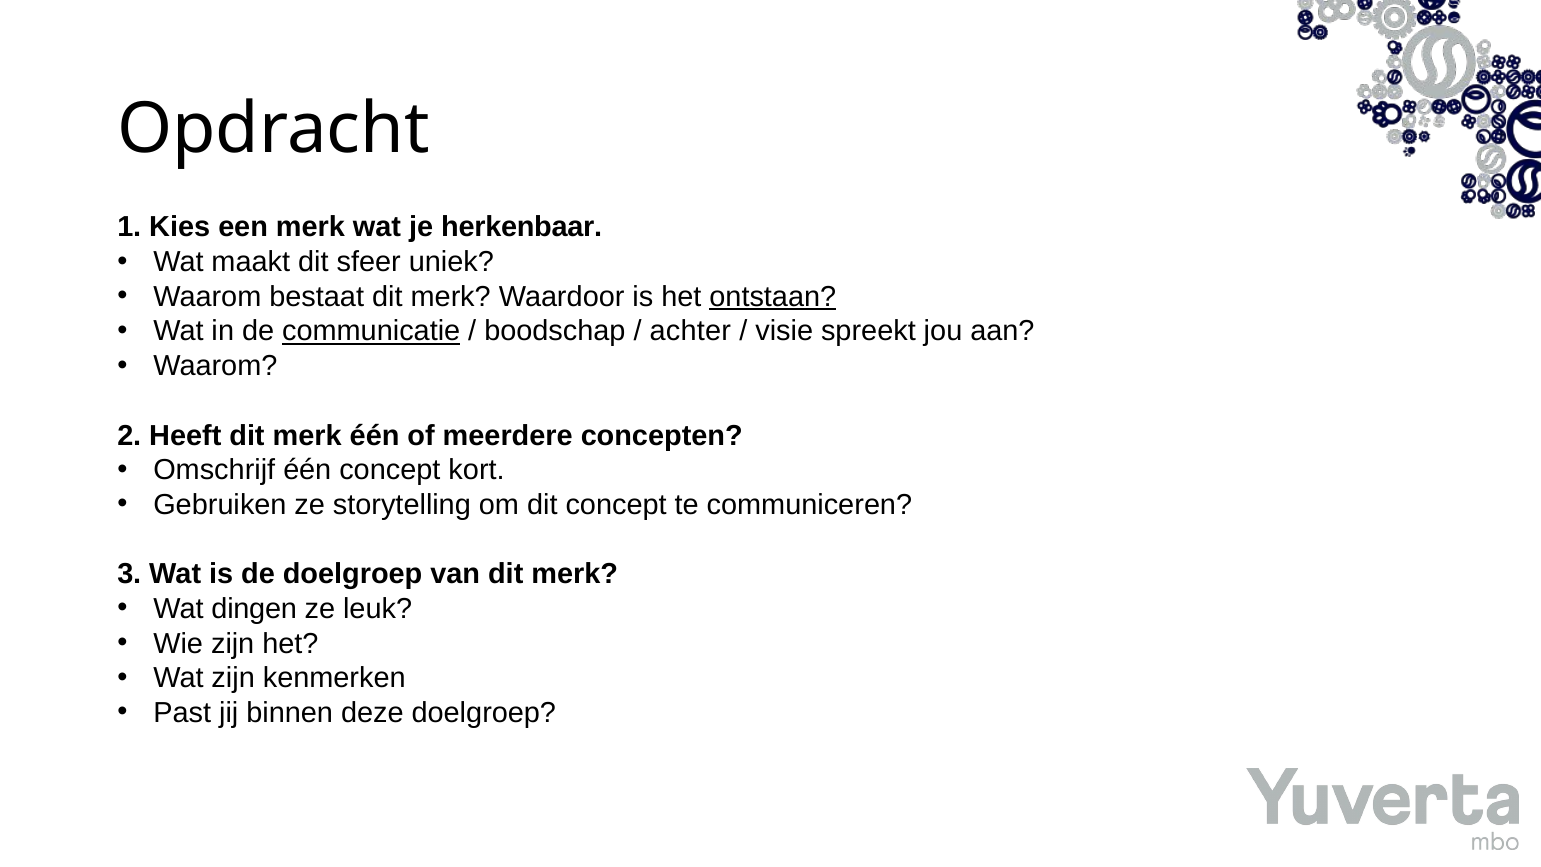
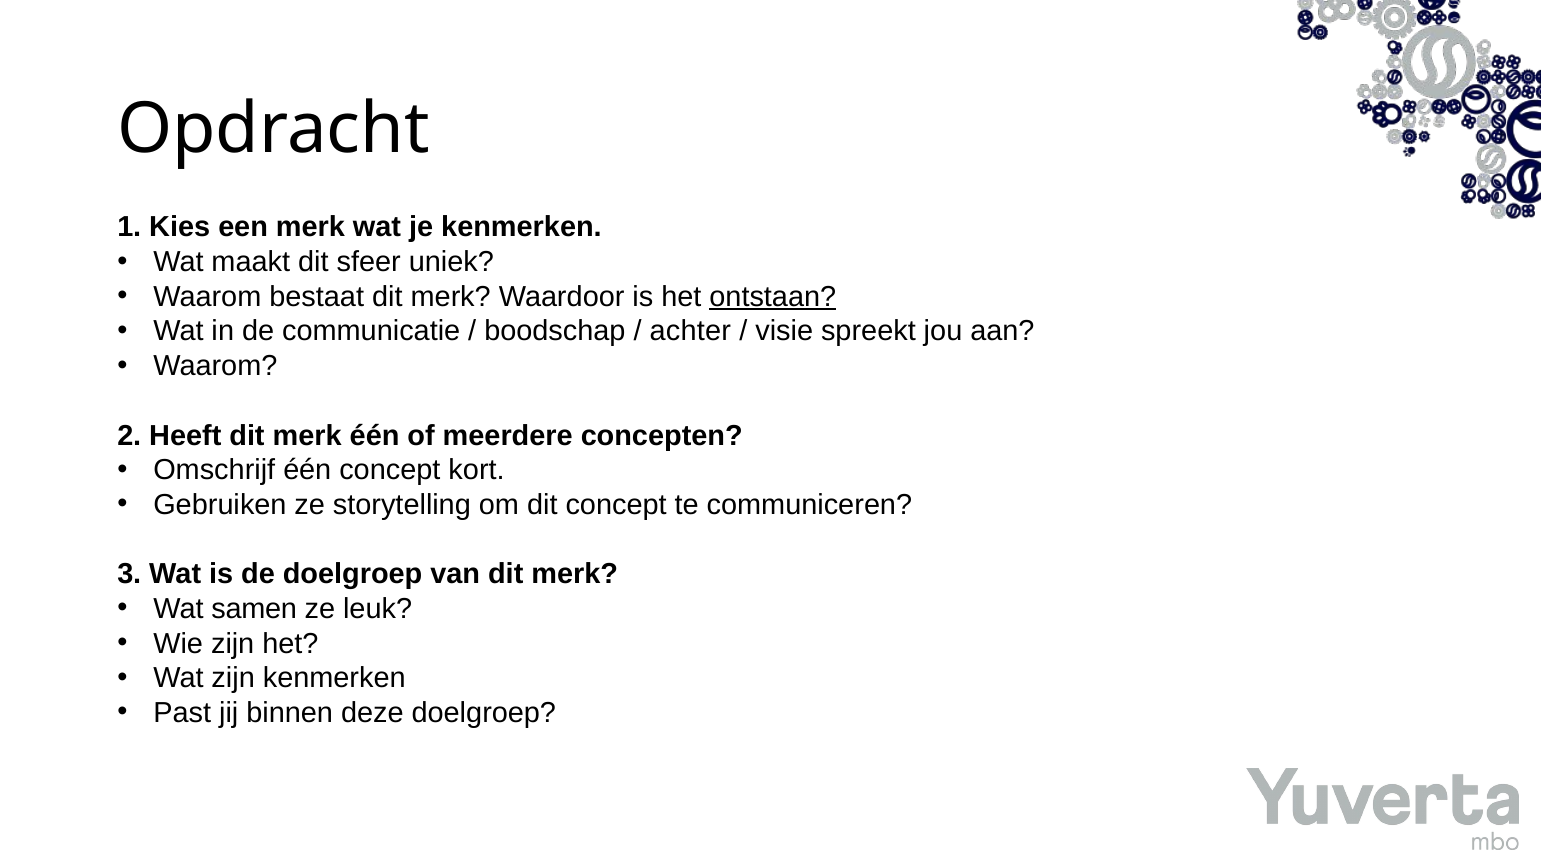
je herkenbaar: herkenbaar -> kenmerken (521, 227)
communicatie underline: present -> none (371, 331)
dingen: dingen -> samen (254, 609)
